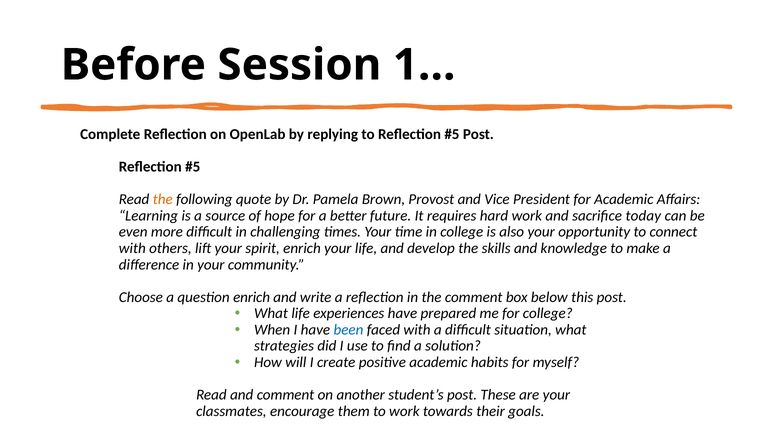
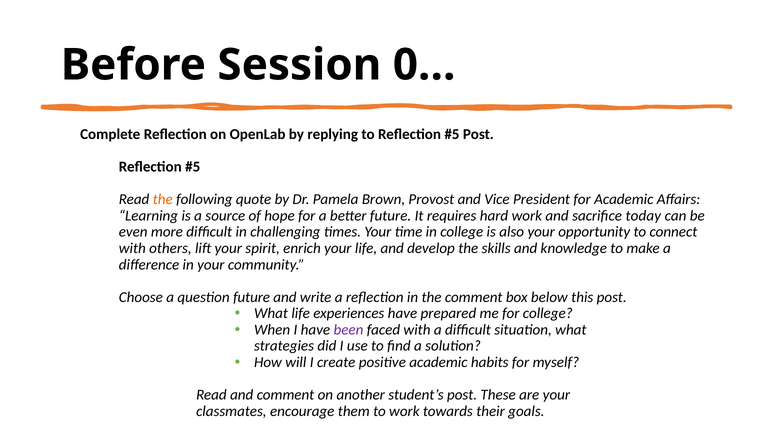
1…: 1… -> 0… (424, 65)
question enrich: enrich -> future (252, 297)
been colour: blue -> purple (348, 330)
